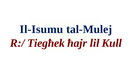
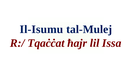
Tiegħek: Tiegħek -> Tqaċċat (46, 43)
Kull: Kull -> Issa (112, 43)
